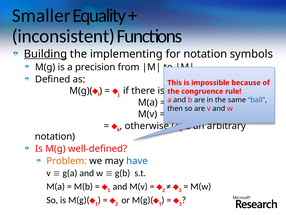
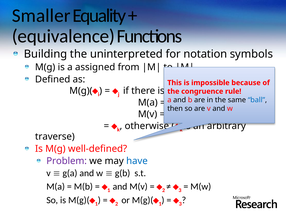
inconsistent: inconsistent -> equivalence (63, 36)
Building underline: present -> none (46, 54)
implementing: implementing -> uninterpreted (126, 54)
precision: precision -> assigned (95, 67)
notation: notation -> traverse (55, 136)
Problem colour: orange -> purple (67, 161)
